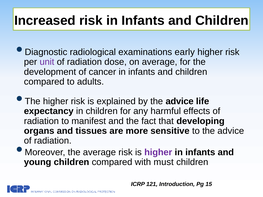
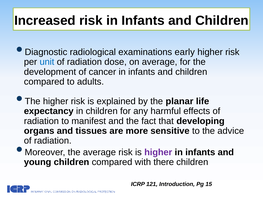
unit colour: purple -> blue (47, 62)
by the advice: advice -> planar (180, 101)
must: must -> there (164, 162)
